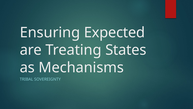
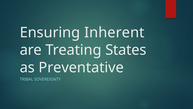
Expected: Expected -> Inherent (114, 32)
Mechanisms: Mechanisms -> Preventative (81, 67)
